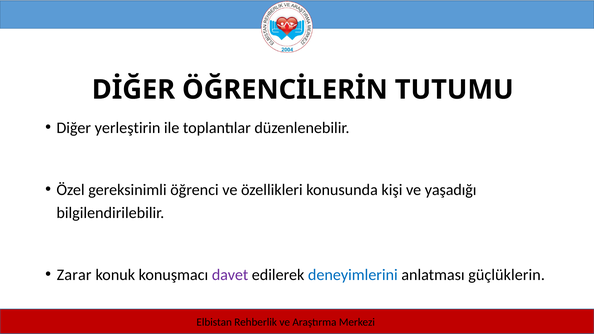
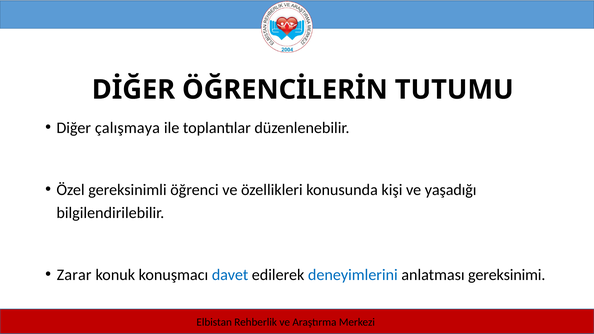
yerleştirin: yerleştirin -> çalışmaya (127, 128)
davet colour: purple -> blue (230, 275)
güçlüklerin: güçlüklerin -> gereksinimi (507, 275)
